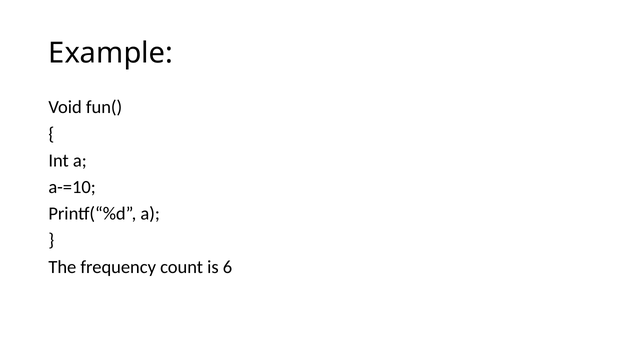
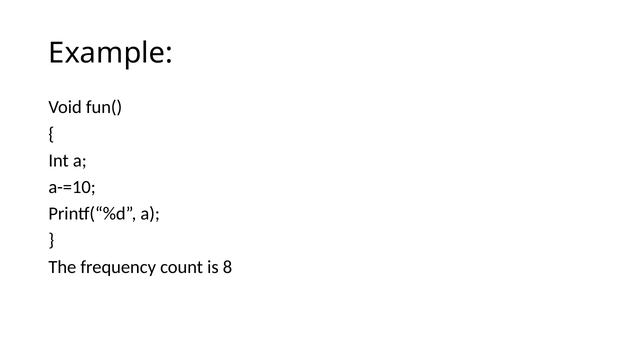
6: 6 -> 8 (228, 267)
